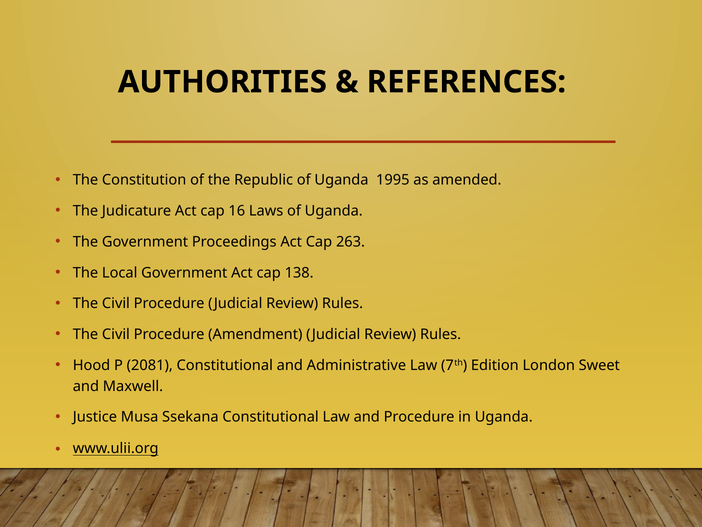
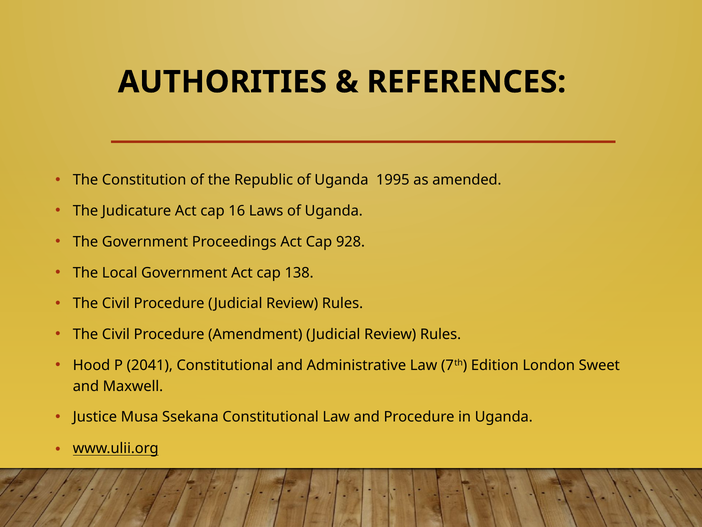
263: 263 -> 928 (350, 242)
2081: 2081 -> 2041 (150, 365)
